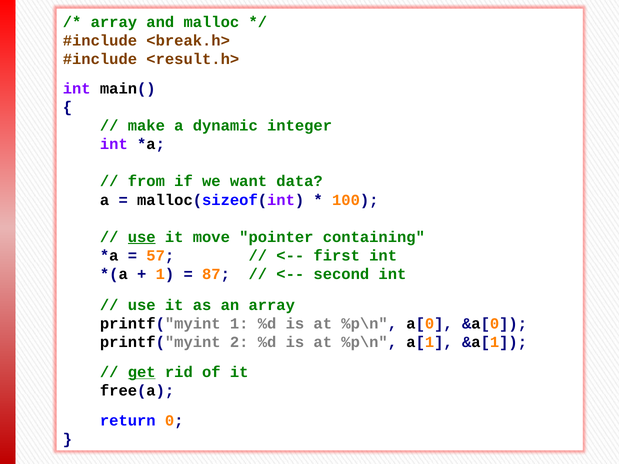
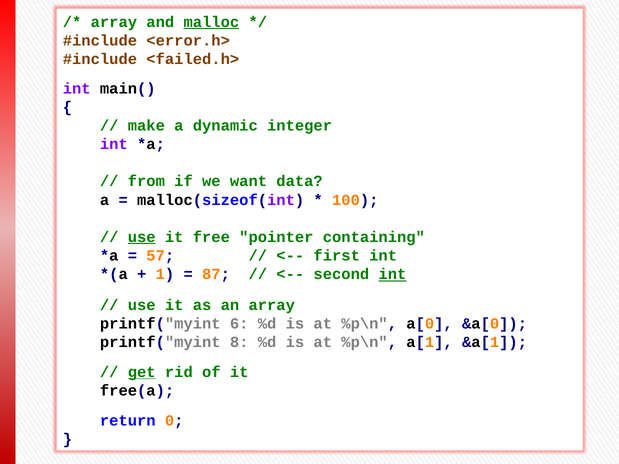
malloc underline: none -> present (211, 22)
<break.h>: <break.h> -> <error.h> (188, 41)
<result.h>: <result.h> -> <failed.h> (193, 59)
move: move -> free (211, 237)
int underline: none -> present (392, 274)
printf("myint 1: 1 -> 6 (239, 324)
2: 2 -> 8 (239, 342)
